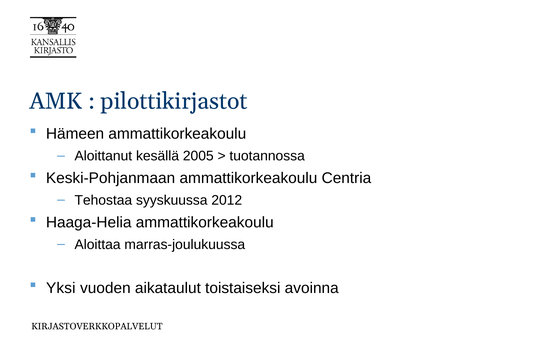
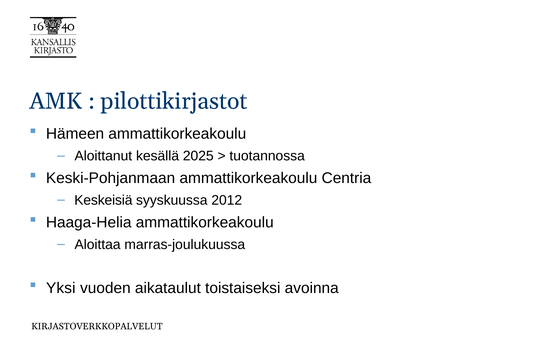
2005: 2005 -> 2025 (198, 156)
Tehostaa: Tehostaa -> Keskeisiä (103, 200)
